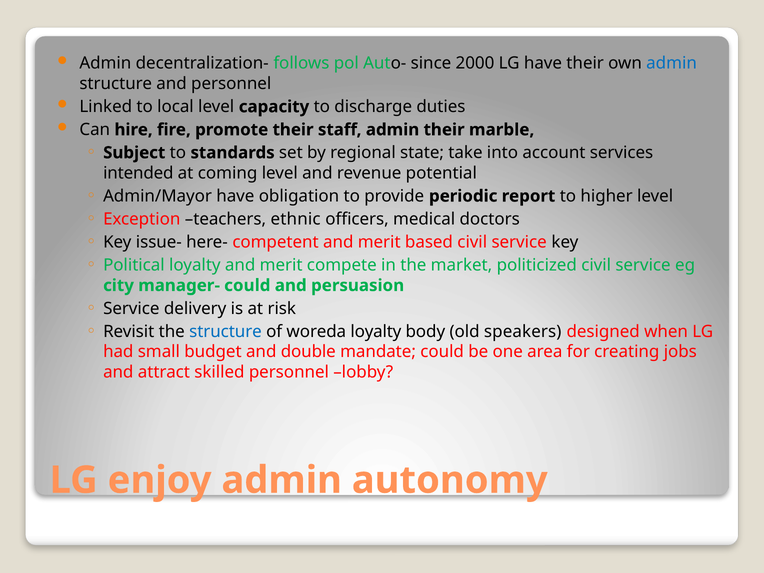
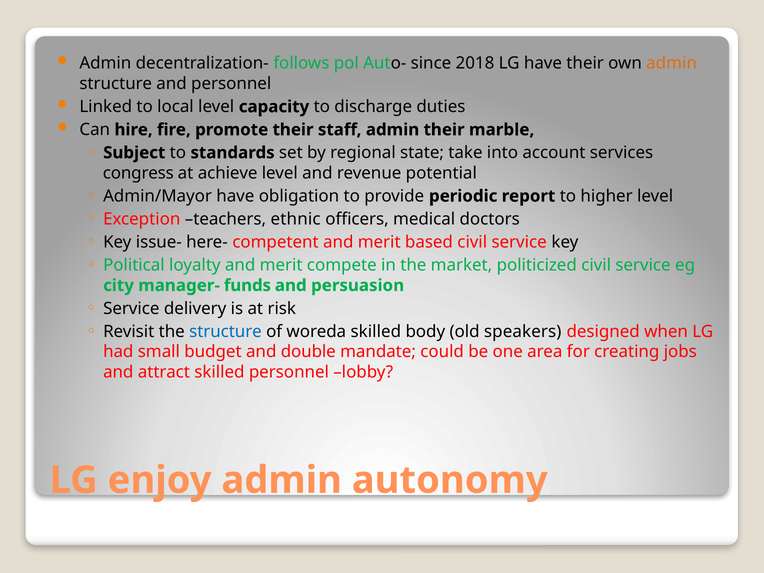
2000: 2000 -> 2018 (475, 63)
admin colour: blue -> orange (672, 63)
intended: intended -> congress (138, 173)
coming: coming -> achieve (228, 173)
manager- could: could -> funds (247, 285)
woreda loyalty: loyalty -> skilled (376, 331)
